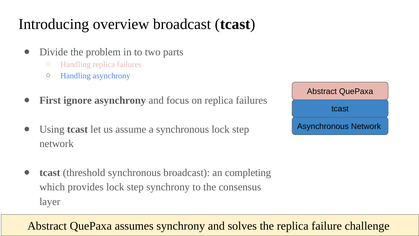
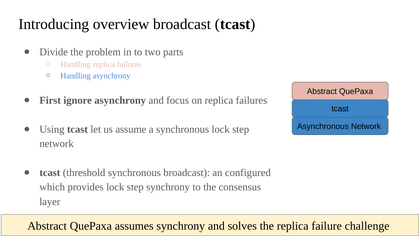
completing: completing -> configured (248, 172)
